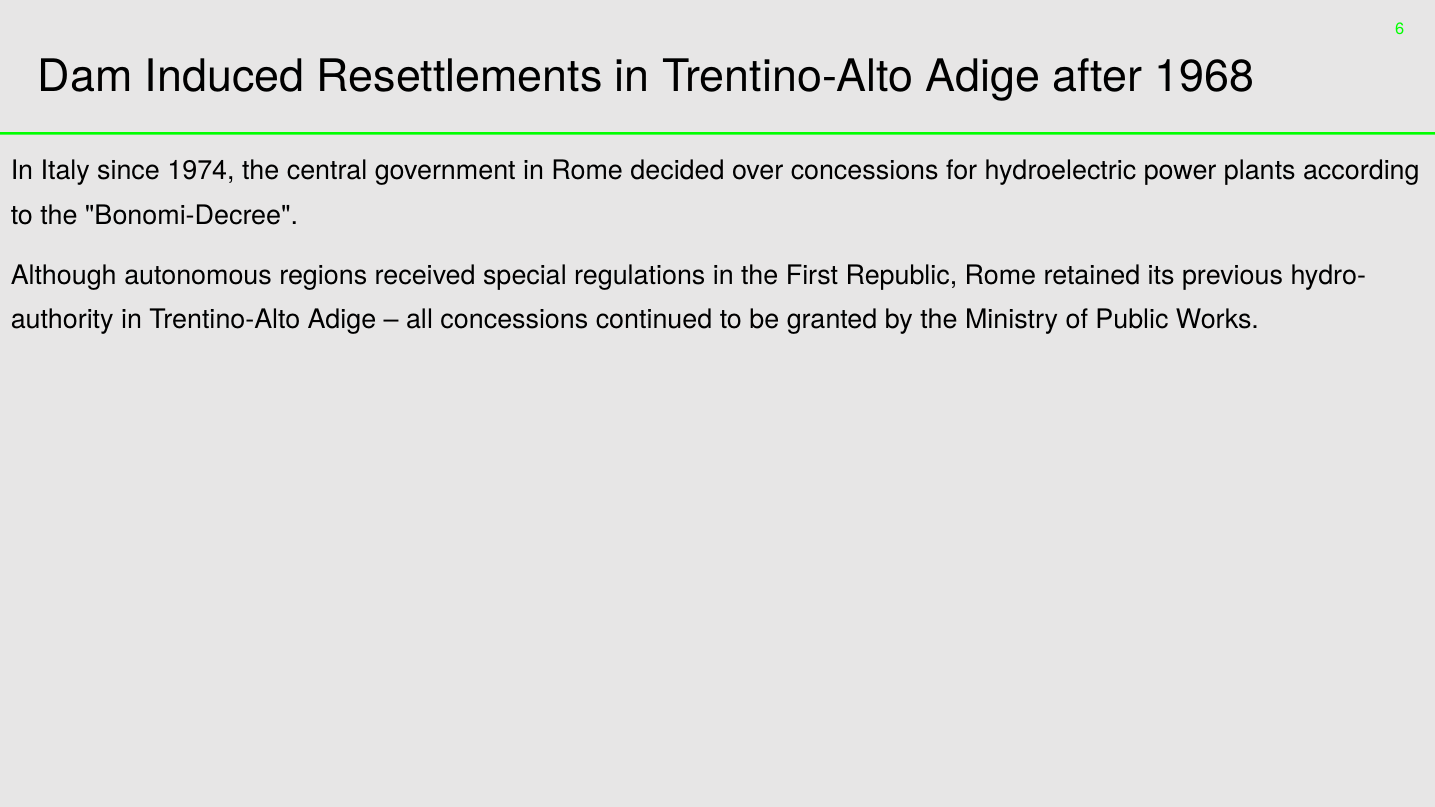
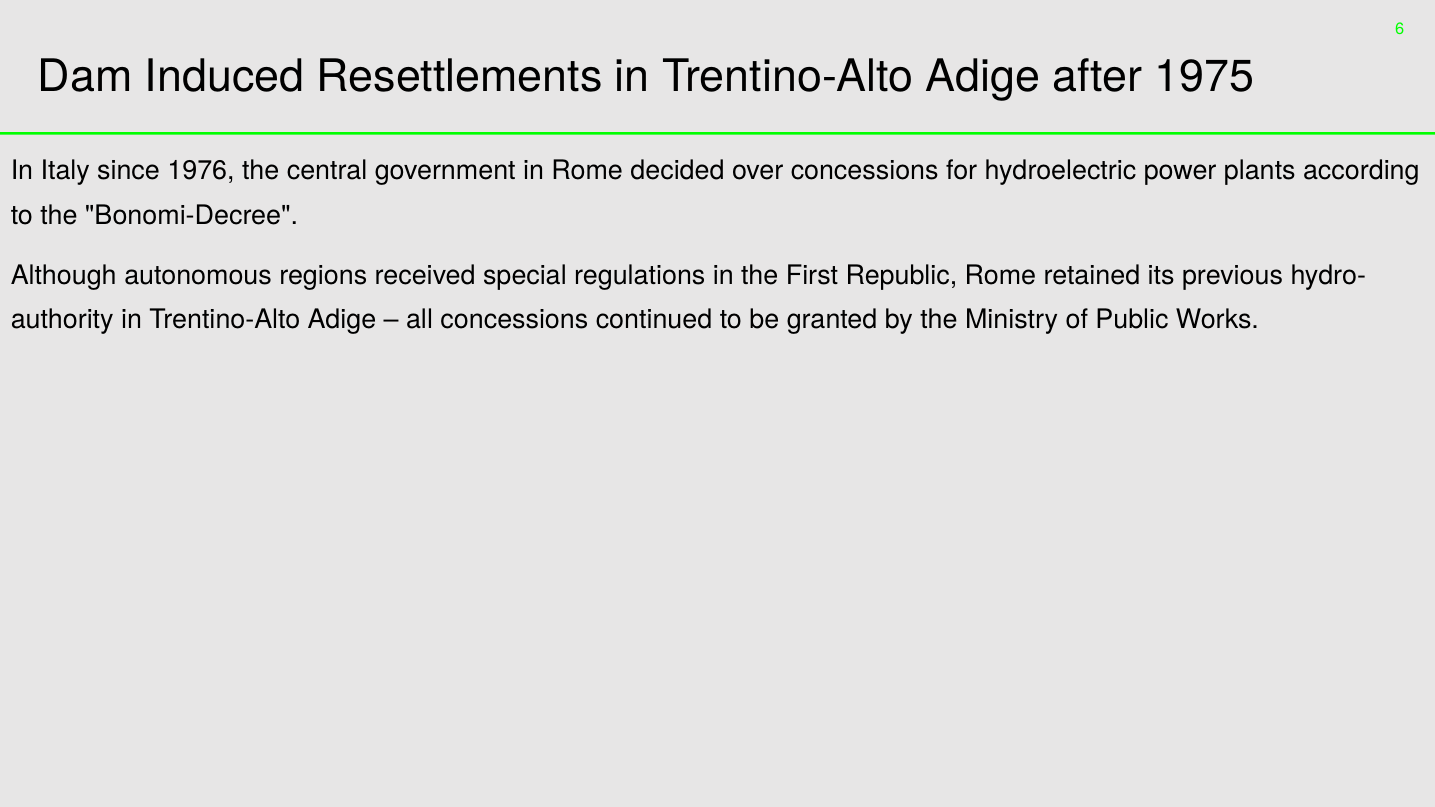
1968: 1968 -> 1975 (1205, 77)
1974: 1974 -> 1976 (201, 171)
